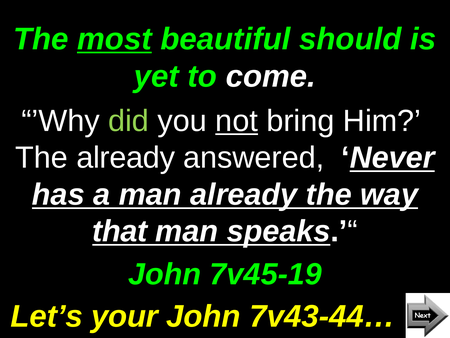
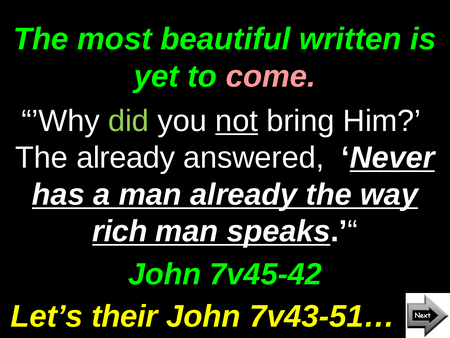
most underline: present -> none (114, 39)
should: should -> written (350, 39)
come colour: white -> pink (271, 77)
that: that -> rich (120, 231)
7v45-19: 7v45-19 -> 7v45-42 (266, 274)
your: your -> their (125, 316)
7v43-44…: 7v43-44… -> 7v43-51… (322, 316)
